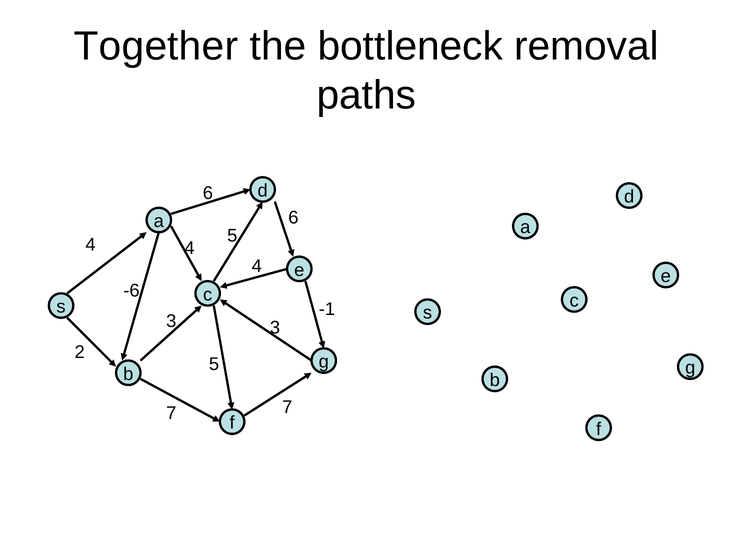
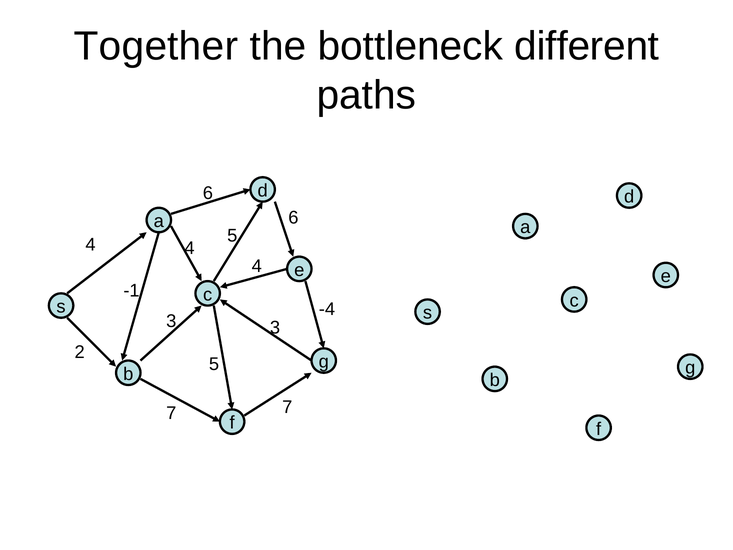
removal: removal -> different (587, 46)
-6: -6 -> -1 (132, 291)
-1: -1 -> -4 (327, 309)
